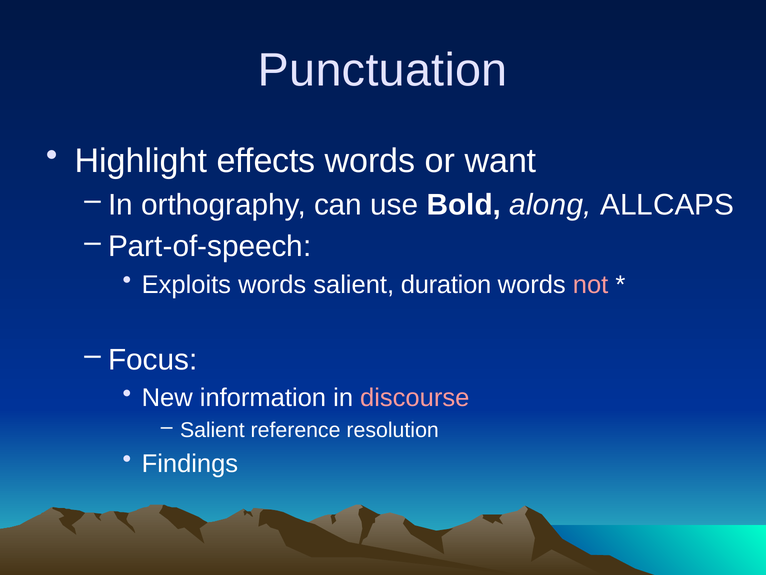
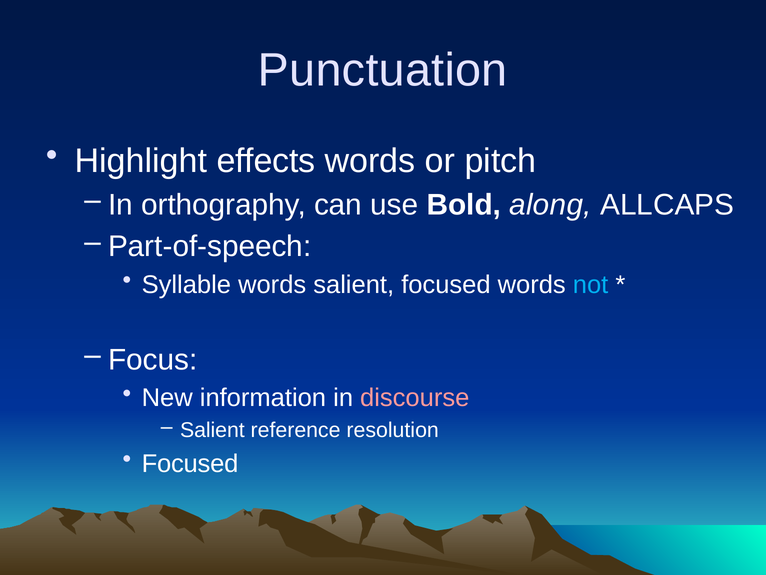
want: want -> pitch (500, 161)
Exploits: Exploits -> Syllable (186, 284)
salient duration: duration -> focused (446, 284)
not colour: pink -> light blue (591, 284)
Findings: Findings -> Focused (190, 463)
